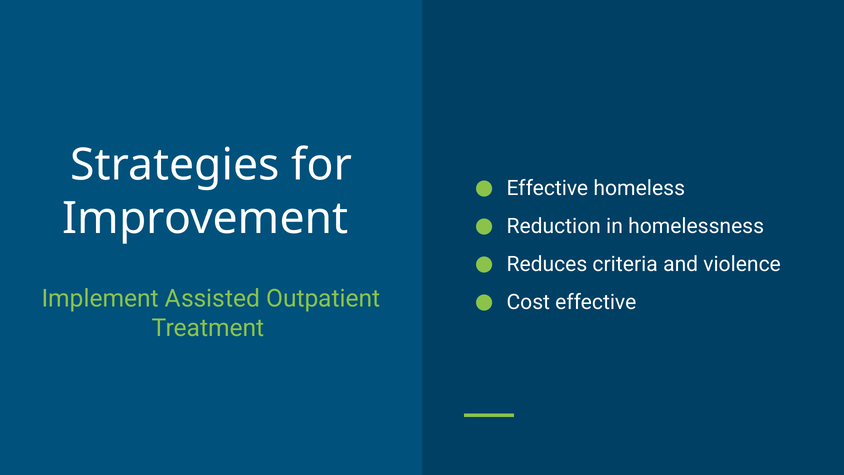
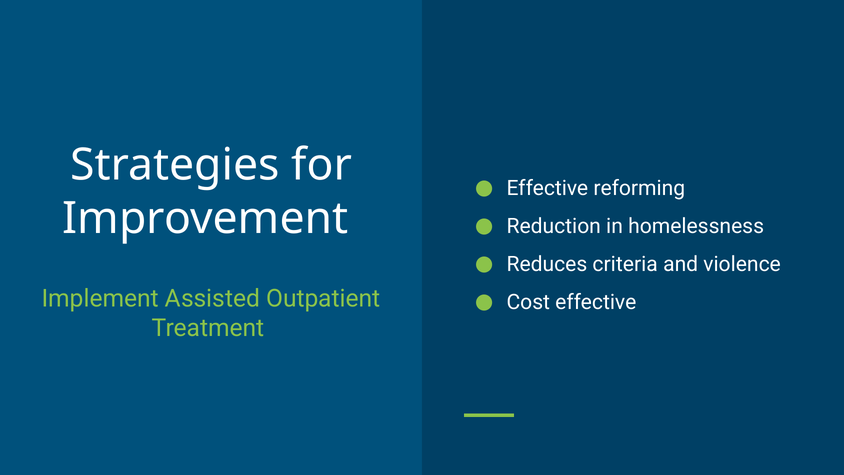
homeless: homeless -> reforming (639, 188)
